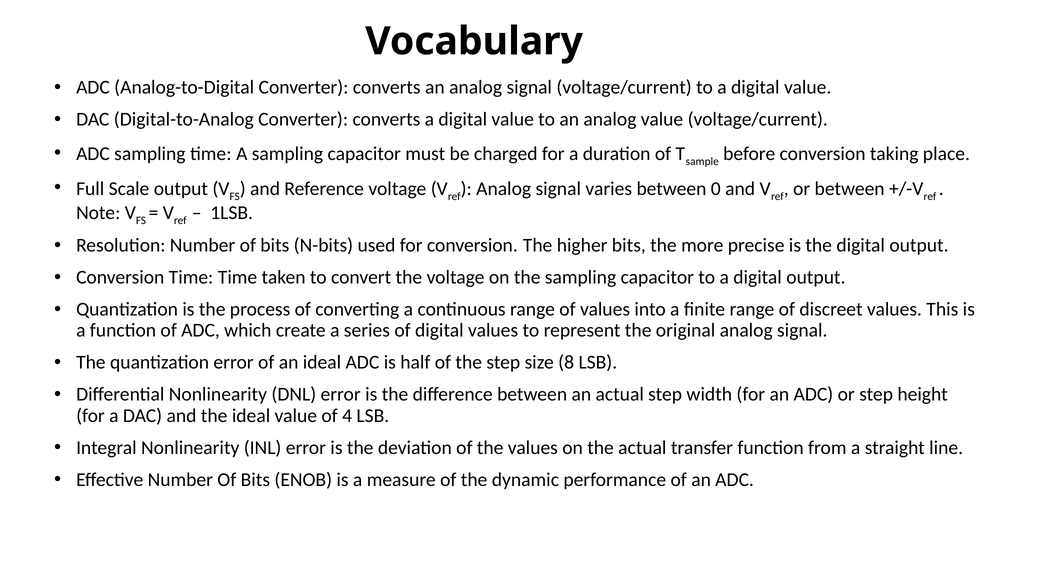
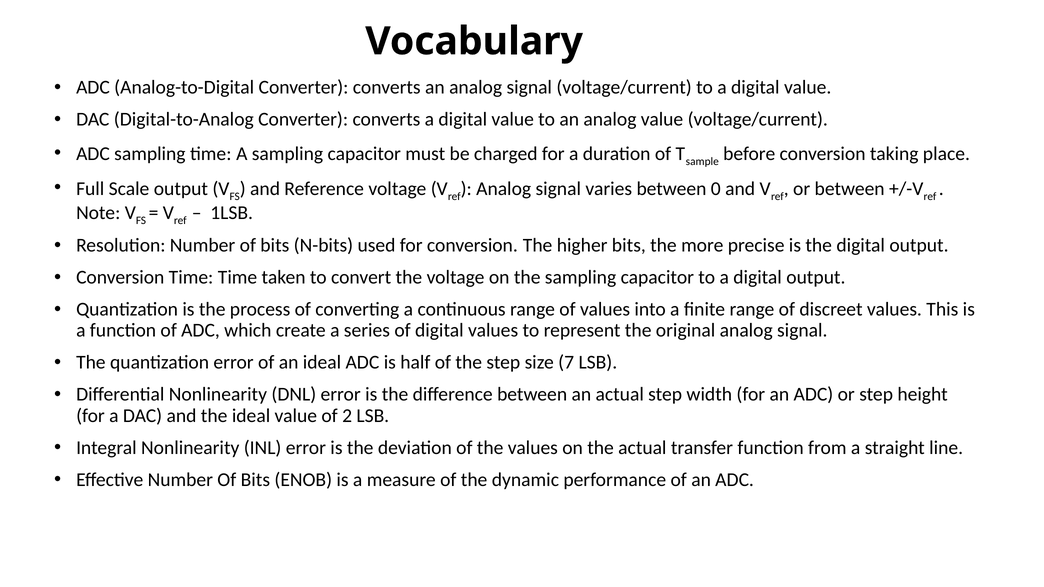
8: 8 -> 7 (566, 363)
4: 4 -> 2 (347, 416)
